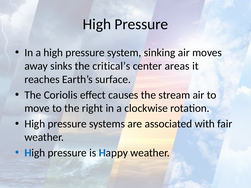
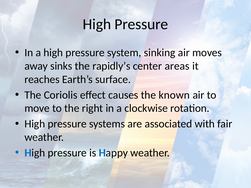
critical’s: critical’s -> rapidly’s (111, 66)
stream: stream -> known (174, 95)
